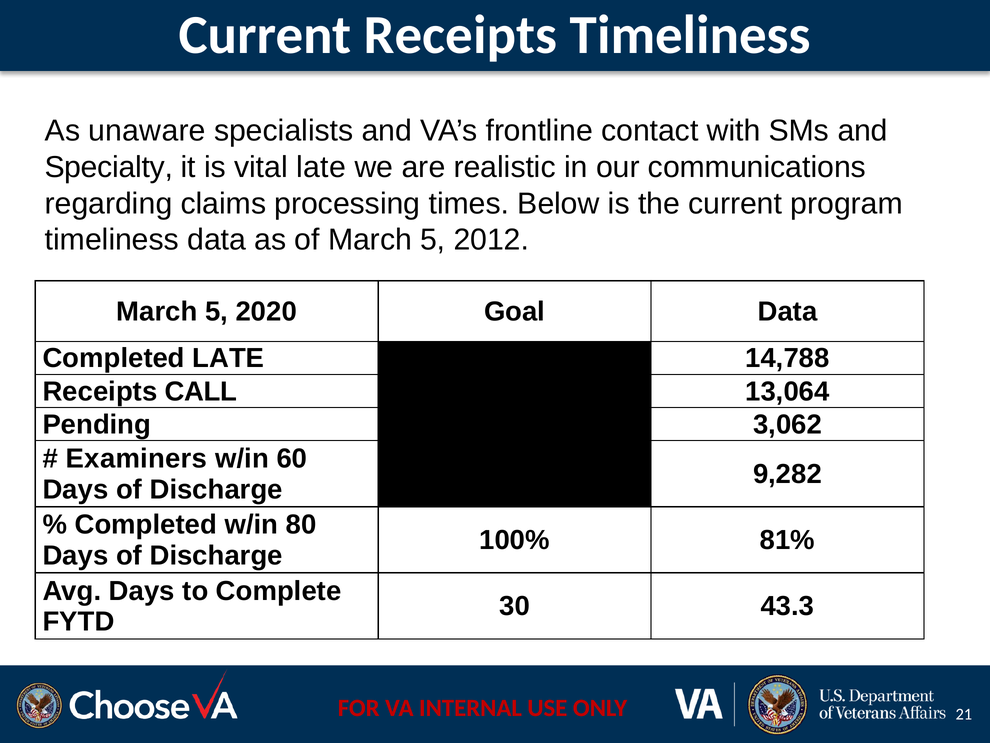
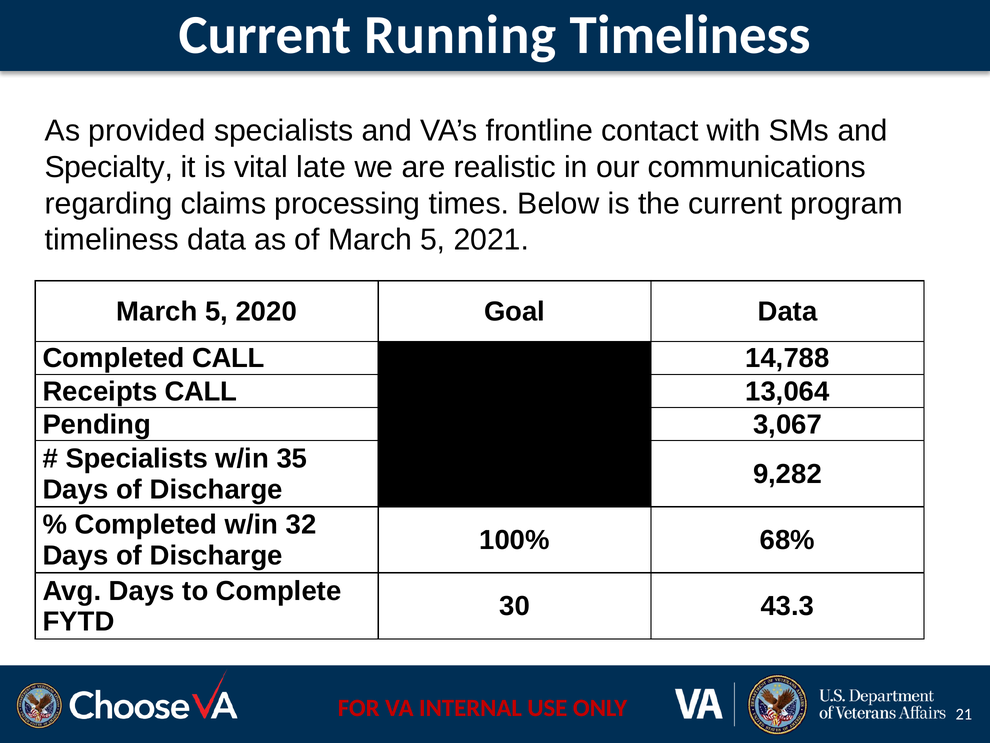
Current Receipts: Receipts -> Running (460, 35)
unaware: unaware -> provided (147, 131)
2012: 2012 -> 2021 (491, 240)
Completed LATE: LATE -> CALL (229, 358)
3,062: 3,062 -> 3,067 (788, 424)
Examiners: Examiners -> Specialists (137, 458)
60: 60 -> 35 (292, 458)
80: 80 -> 32 (301, 525)
81%: 81% -> 68% (787, 540)
